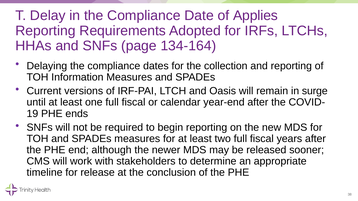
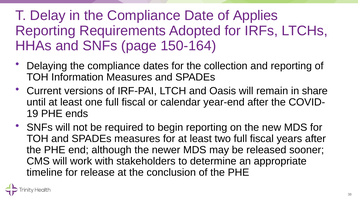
134-164: 134-164 -> 150-164 (188, 46)
surge: surge -> share (315, 91)
